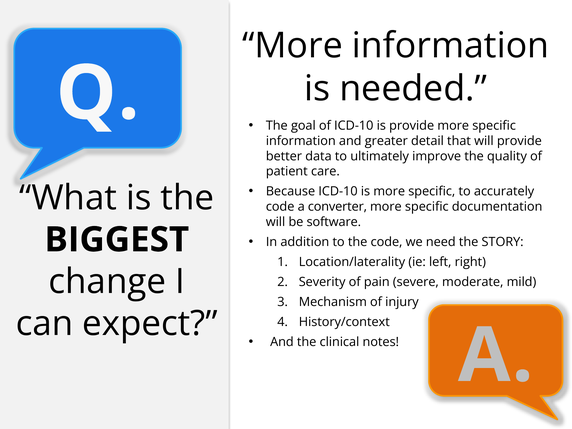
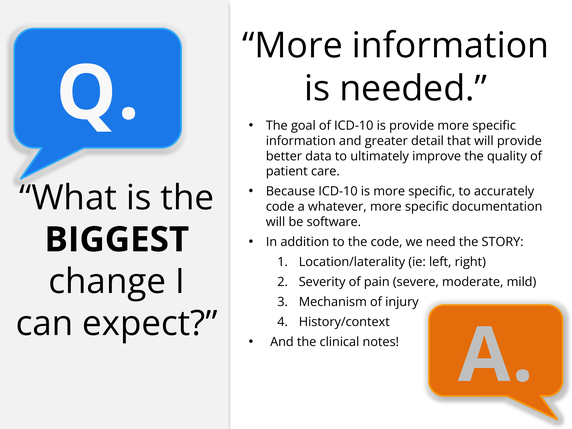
converter: converter -> whatever (337, 207)
